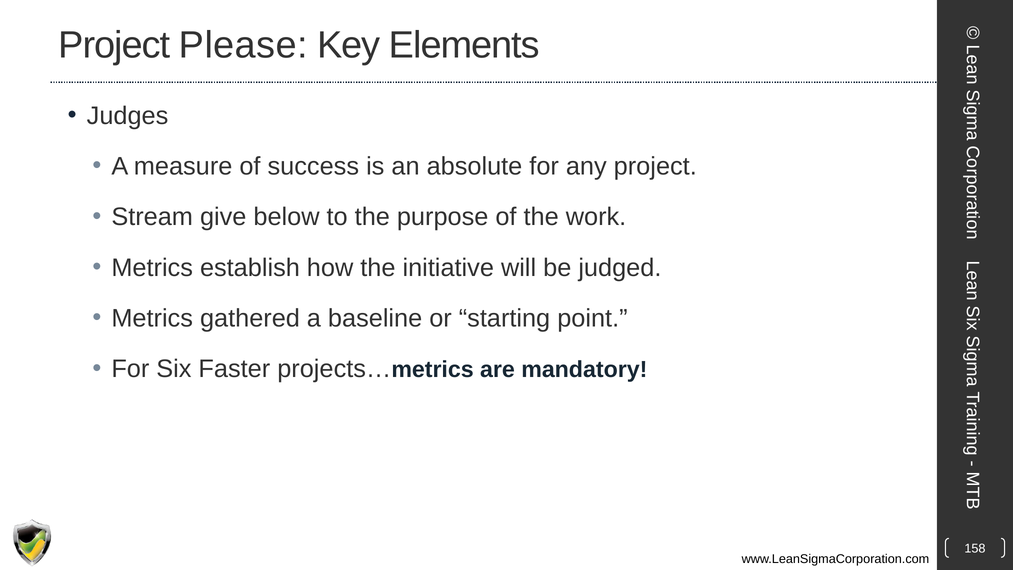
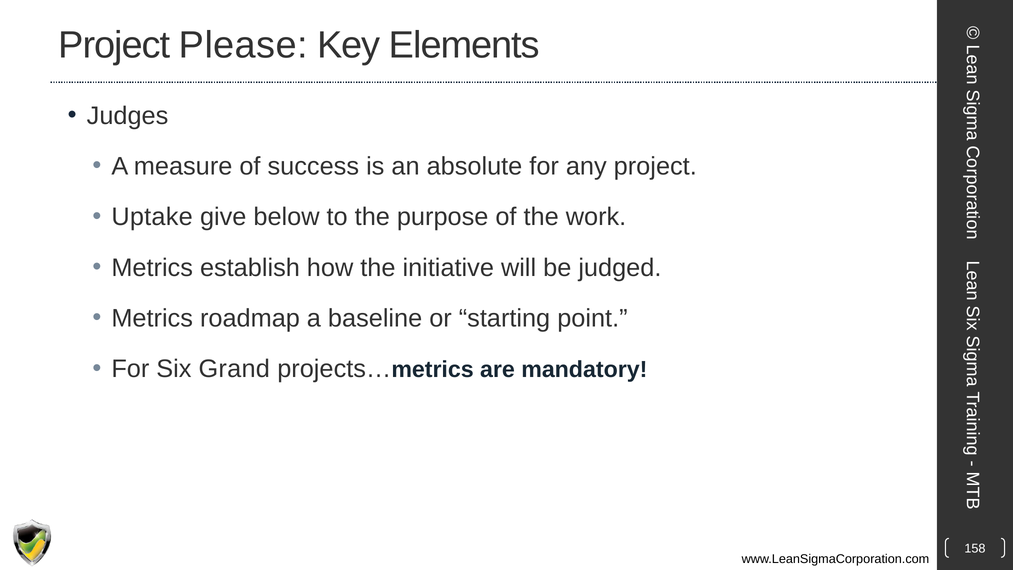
Stream: Stream -> Uptake (152, 217)
gathered: gathered -> roadmap (250, 318)
Faster: Faster -> Grand (234, 369)
